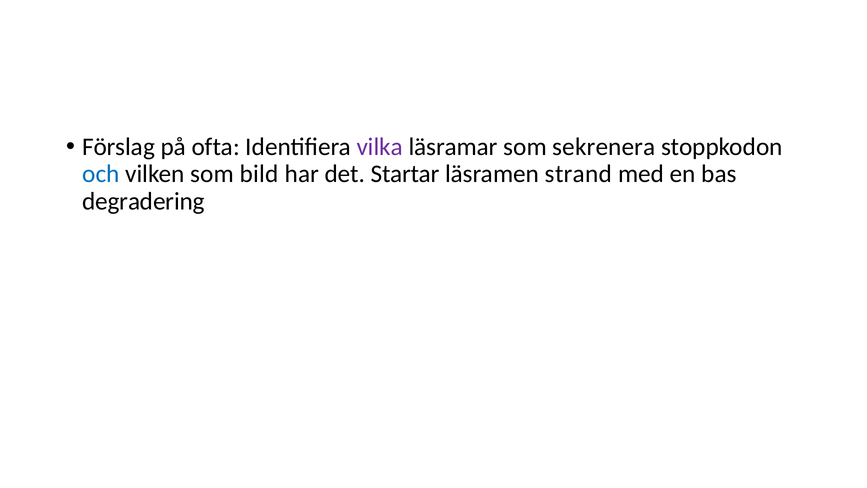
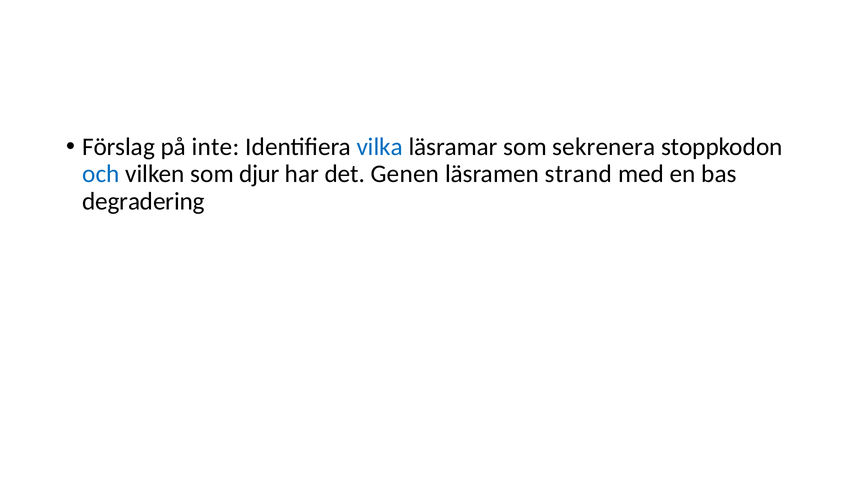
ofta: ofta -> inte (216, 147)
vilka colour: purple -> blue (380, 147)
bild: bild -> djur (259, 174)
Startar: Startar -> Genen (405, 174)
